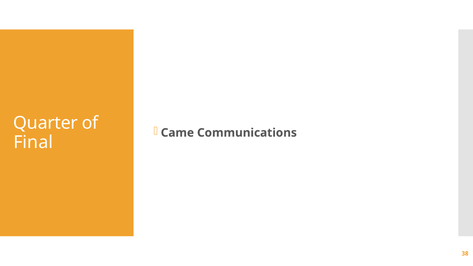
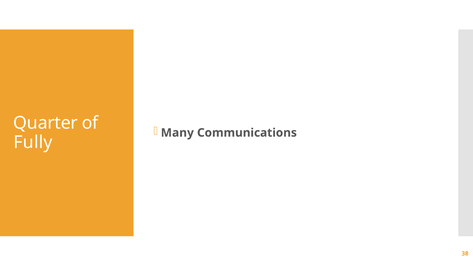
Came: Came -> Many (177, 133)
Final: Final -> Fully (33, 142)
